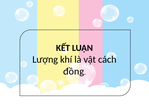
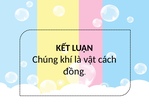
Lượng: Lượng -> Chúng (45, 59)
